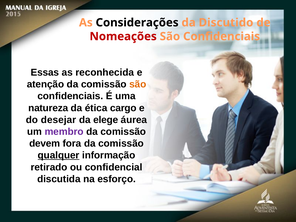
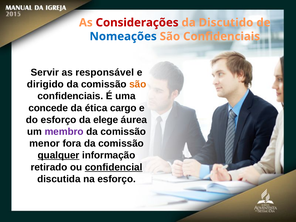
Considerações colour: black -> red (137, 23)
Nomeações colour: red -> blue (123, 36)
Essas: Essas -> Servir (45, 72)
reconhecida: reconhecida -> responsável (105, 72)
atenção: atenção -> dirigido (45, 84)
natureza: natureza -> concede (48, 108)
do desejar: desejar -> esforço (59, 120)
devem: devem -> menor (45, 143)
confidencial underline: none -> present (114, 167)
